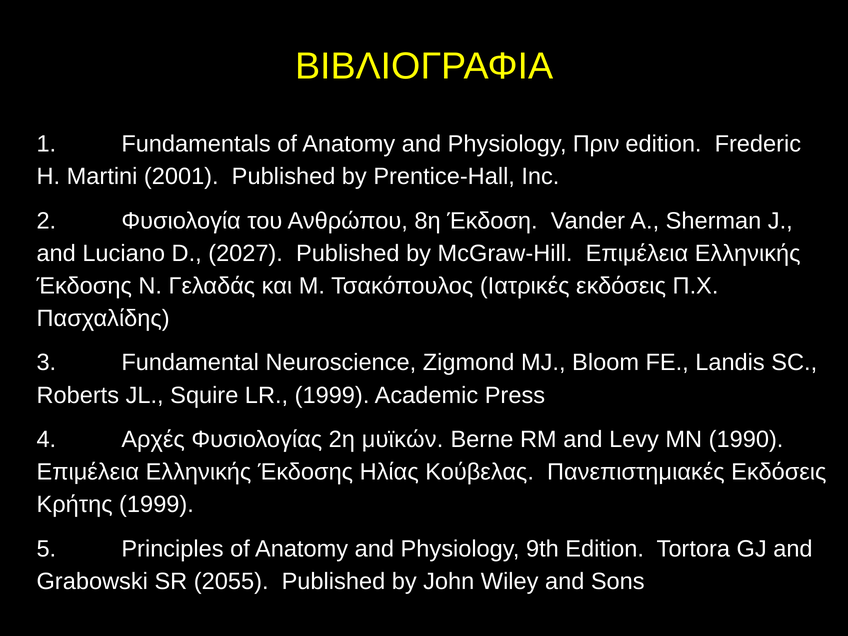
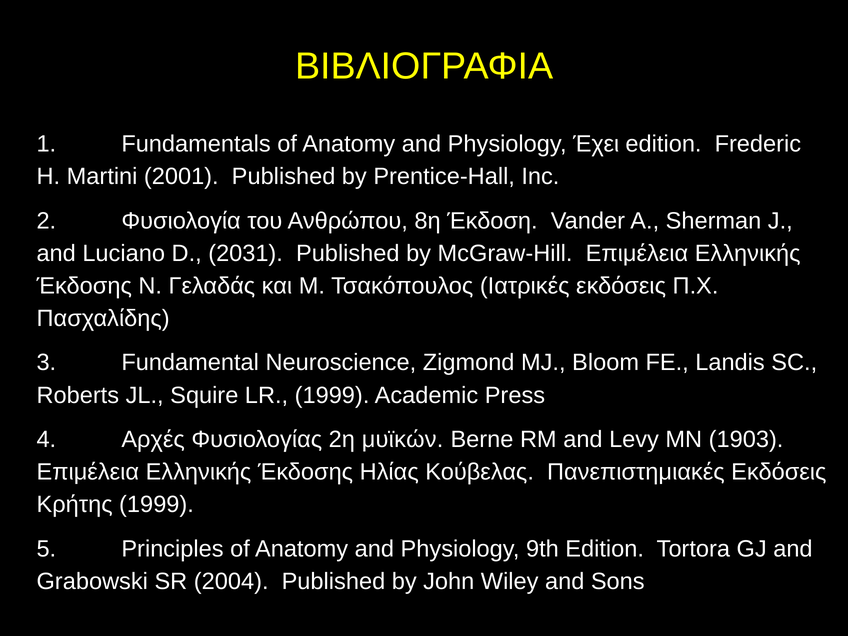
Πριν: Πριν -> Έχει (596, 144)
2027: 2027 -> 2031 (246, 253)
1990: 1990 -> 1903 (746, 440)
2055: 2055 -> 2004 (231, 581)
